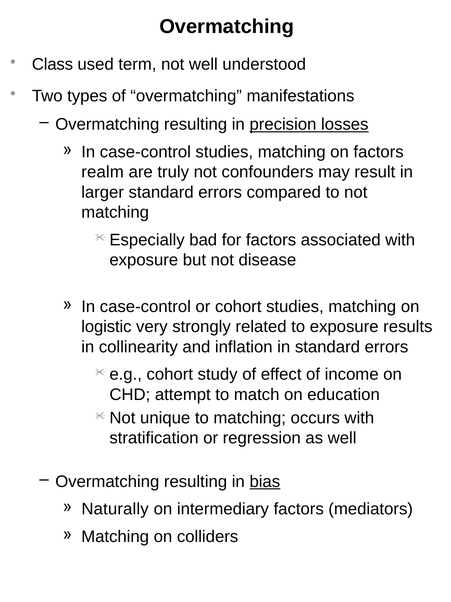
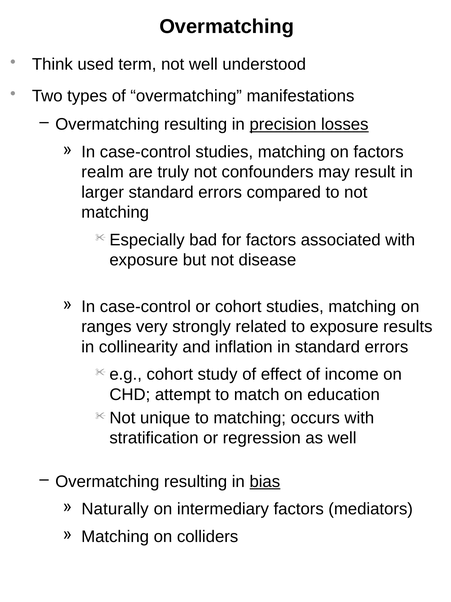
Class: Class -> Think (52, 64)
logistic: logistic -> ranges (106, 326)
